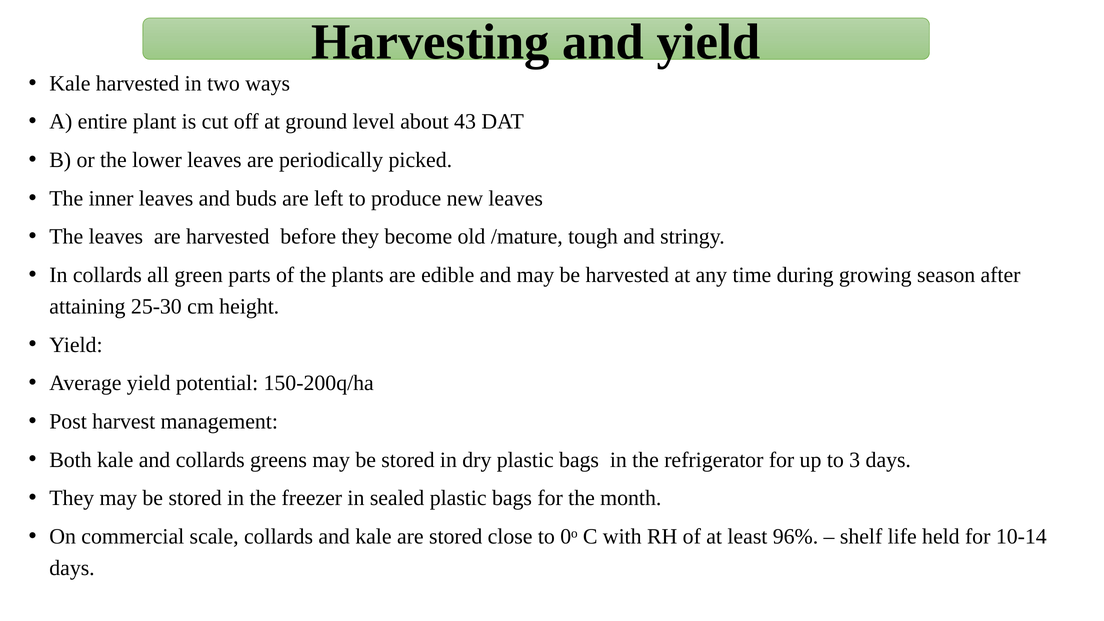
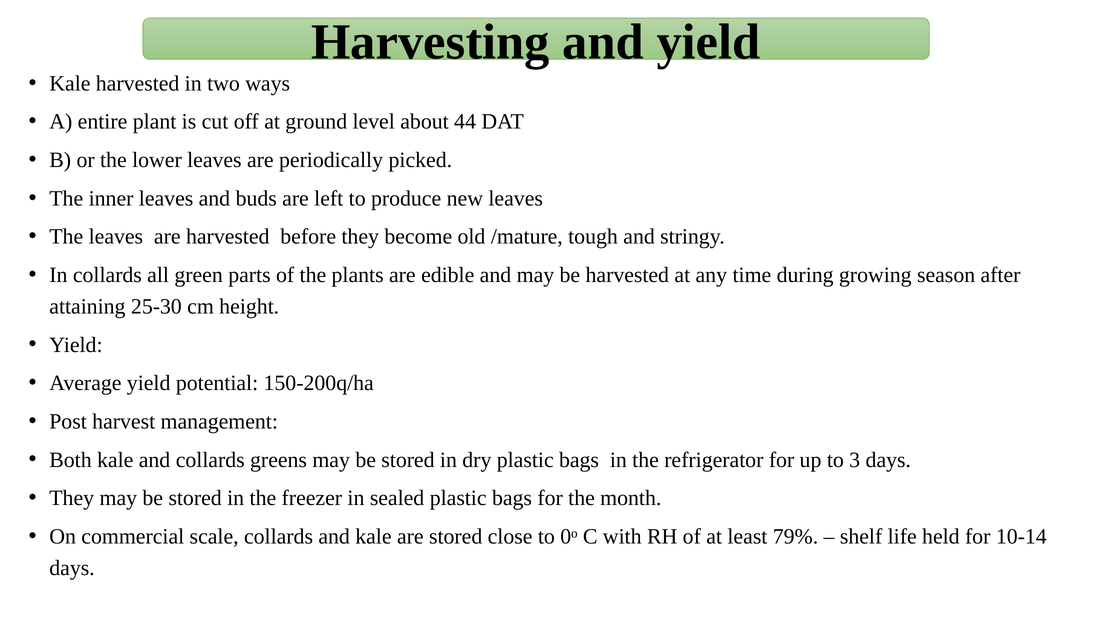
43: 43 -> 44 (465, 122)
96%: 96% -> 79% (796, 537)
